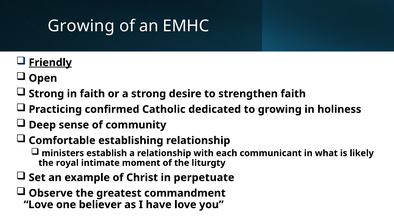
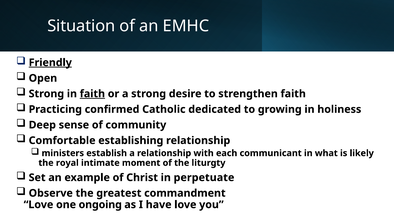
Growing: Growing -> Situation (81, 26)
faith underline: none -> present (92, 94)
believer: believer -> ongoing (100, 205)
